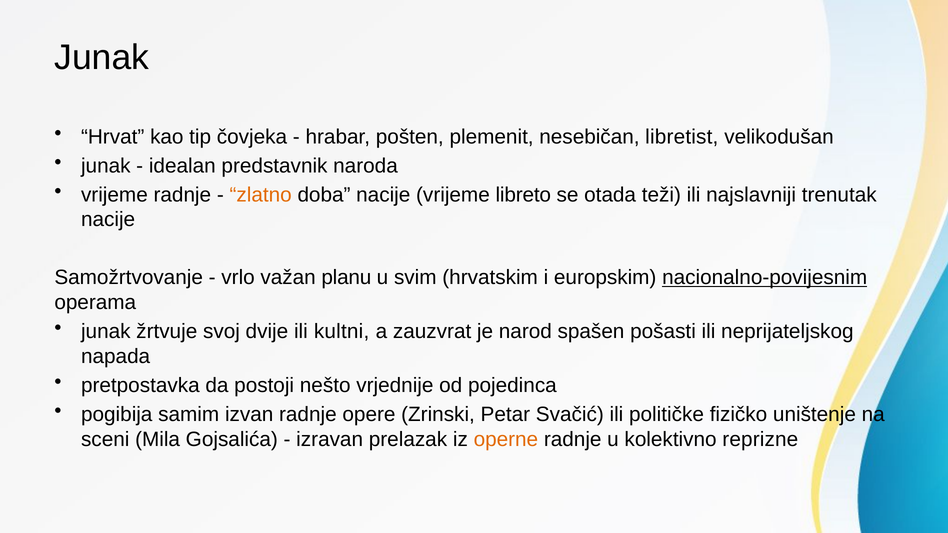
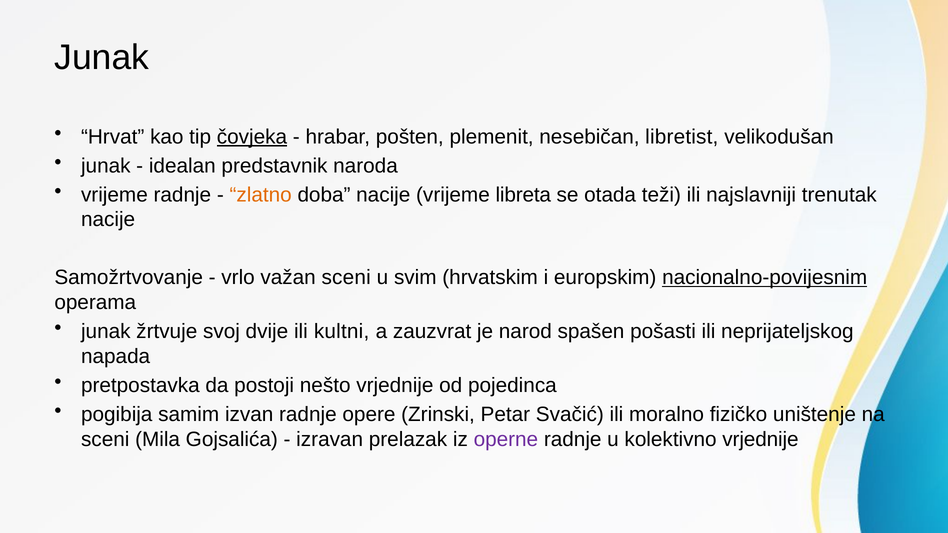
čovjeka underline: none -> present (252, 137)
libreto: libreto -> libreta (523, 195)
važan planu: planu -> sceni (346, 278)
političke: političke -> moralno (667, 415)
operne colour: orange -> purple (506, 440)
kolektivno reprizne: reprizne -> vrjednije (760, 440)
